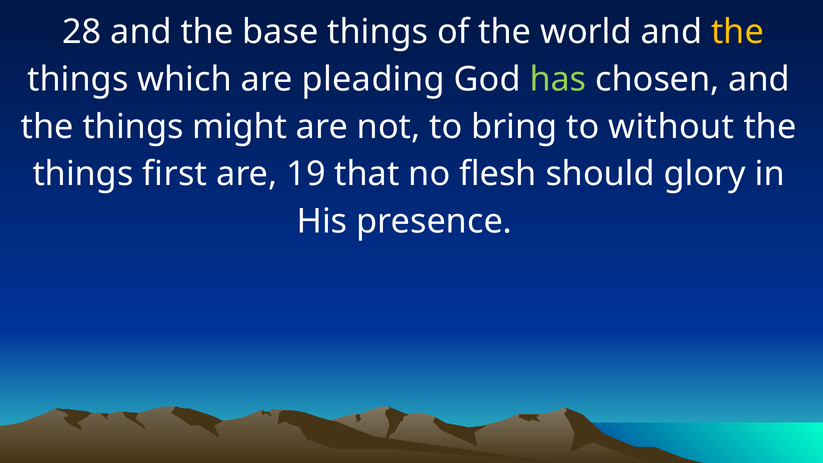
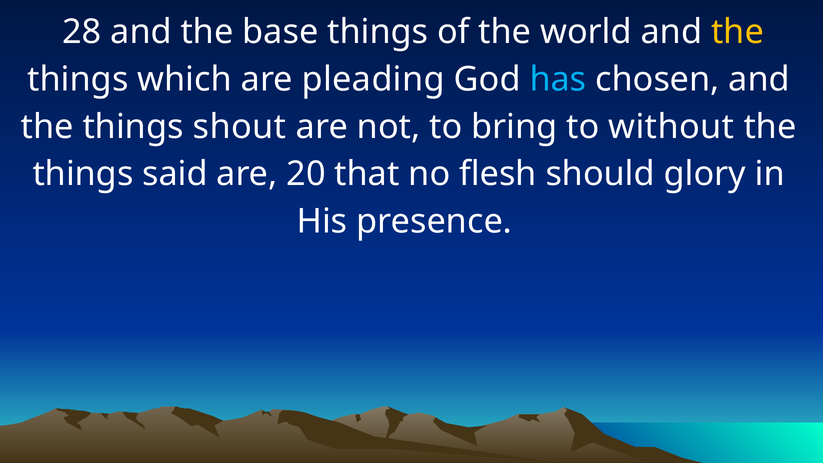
has colour: light green -> light blue (558, 79)
might: might -> shout (240, 127)
first: first -> said (175, 174)
19: 19 -> 20 (306, 174)
